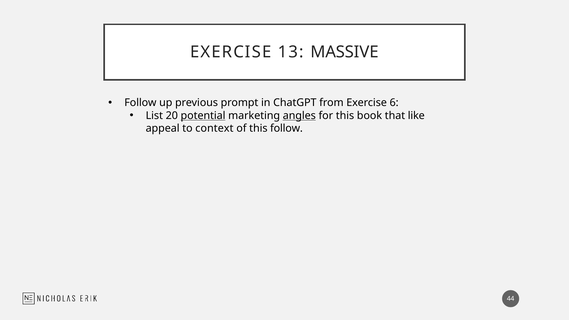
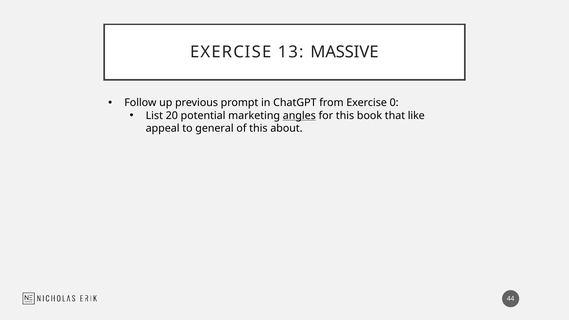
6: 6 -> 0 (394, 103)
potential underline: present -> none (203, 116)
context: context -> general (214, 128)
this follow: follow -> about (286, 128)
